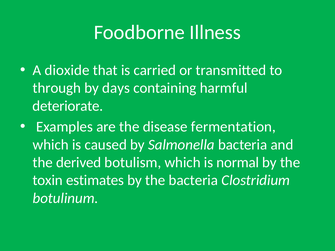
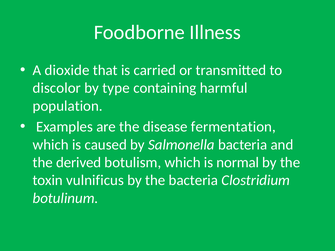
through: through -> discolor (57, 88)
days: days -> type (116, 88)
deteriorate: deteriorate -> population (68, 106)
estimates: estimates -> vulnificus (95, 180)
